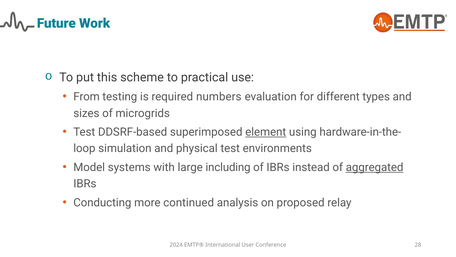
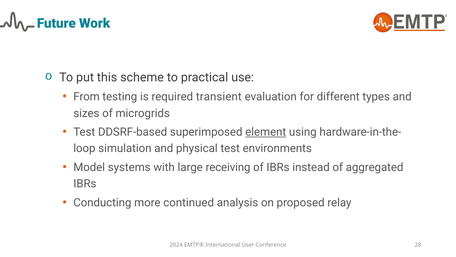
numbers: numbers -> transient (219, 97)
including: including -> receiving (228, 167)
aggregated underline: present -> none (375, 167)
